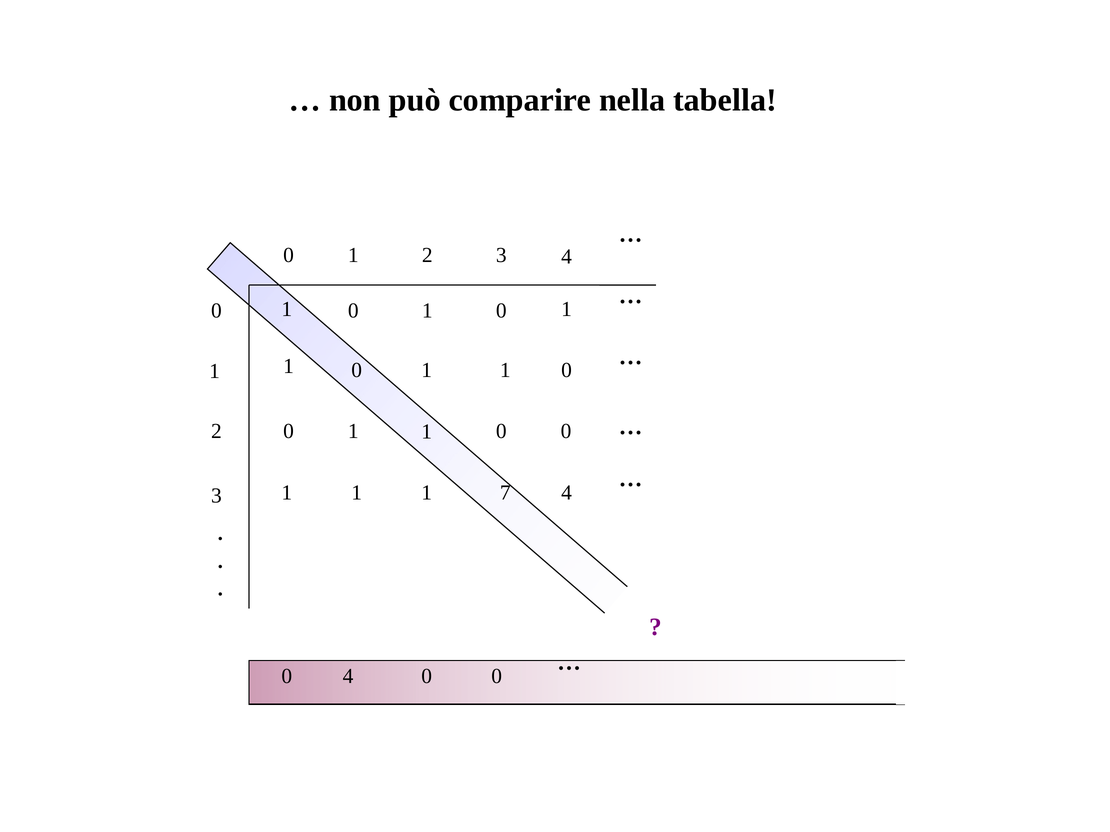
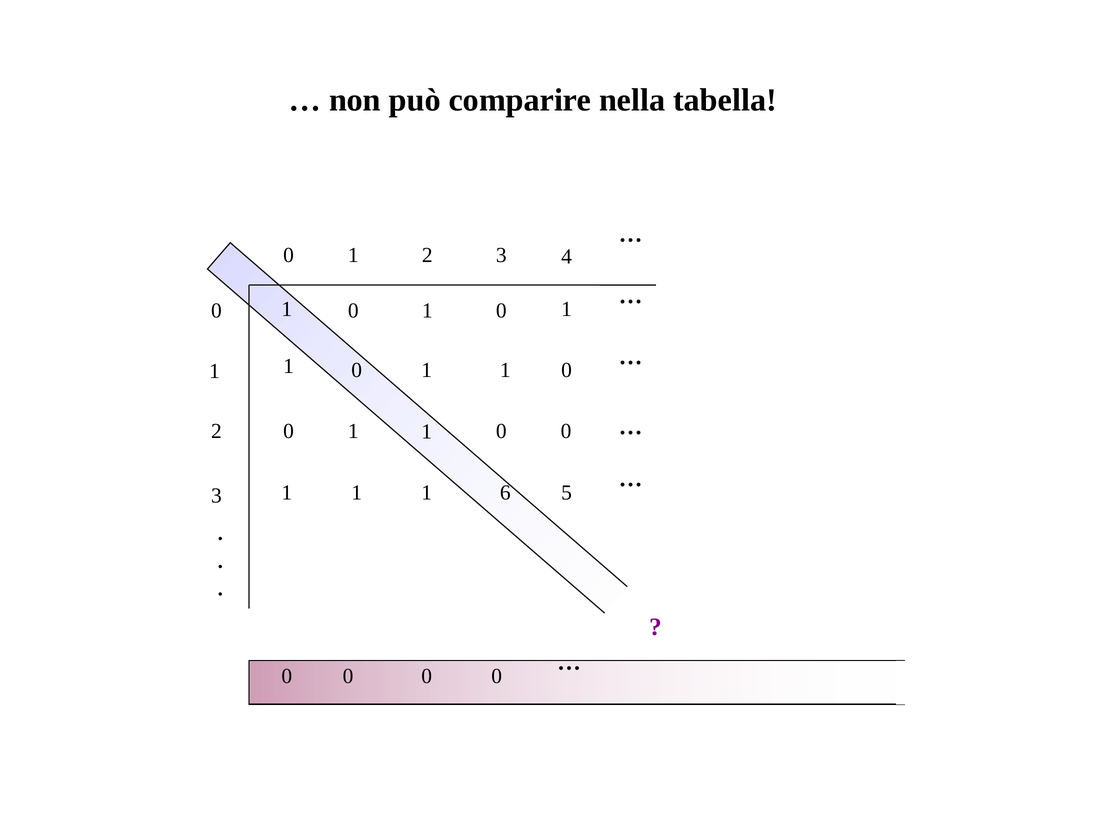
7: 7 -> 6 (505, 493)
4: 4 -> 5 (567, 493)
4: 4 -> 0 (348, 677)
